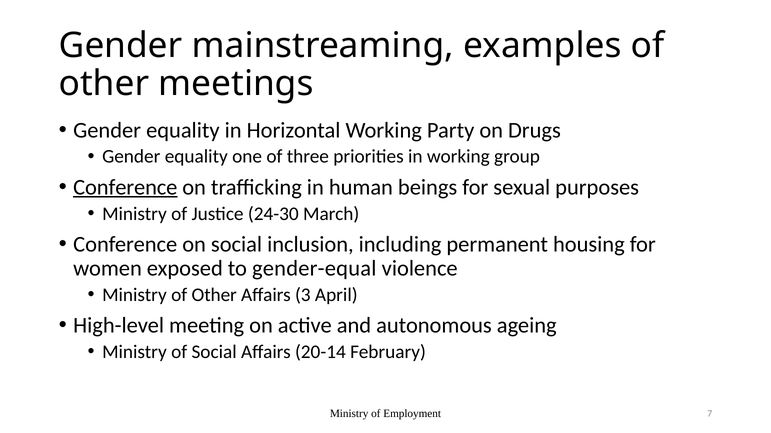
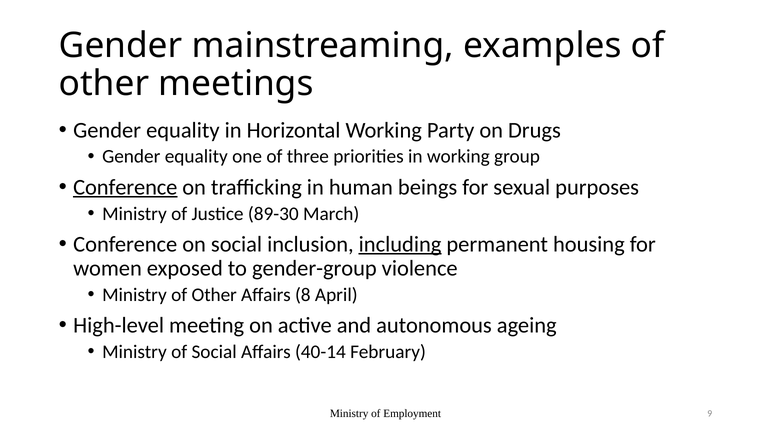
24-30: 24-30 -> 89-30 (273, 214)
including underline: none -> present (400, 245)
gender-equal: gender-equal -> gender-group (314, 269)
3: 3 -> 8 (303, 295)
20-14: 20-14 -> 40-14 (320, 352)
7: 7 -> 9 (710, 414)
